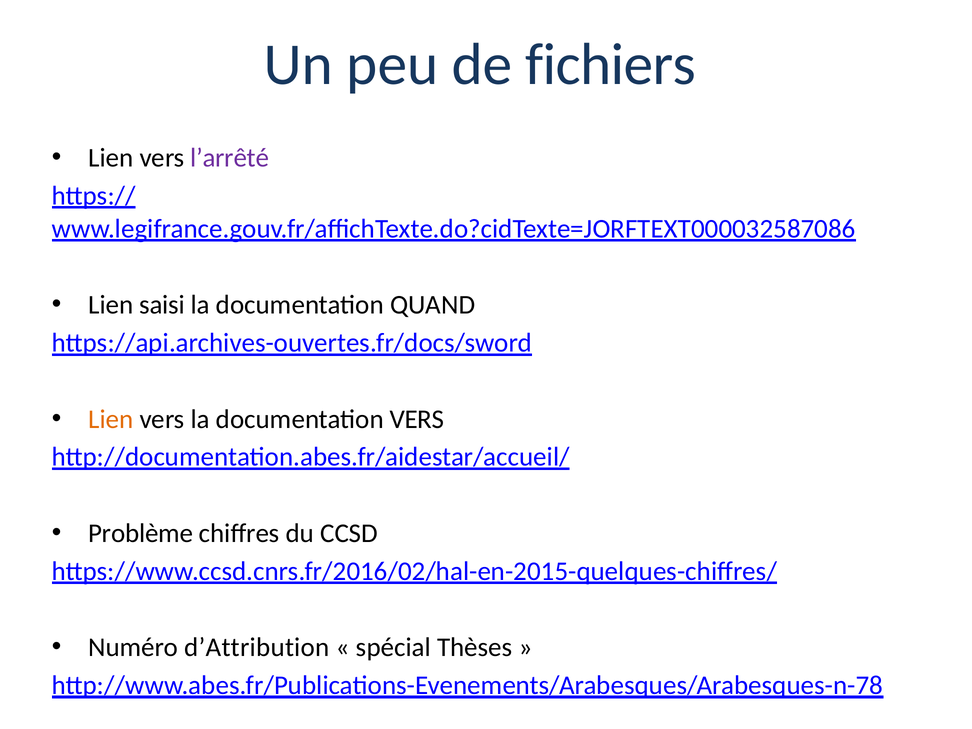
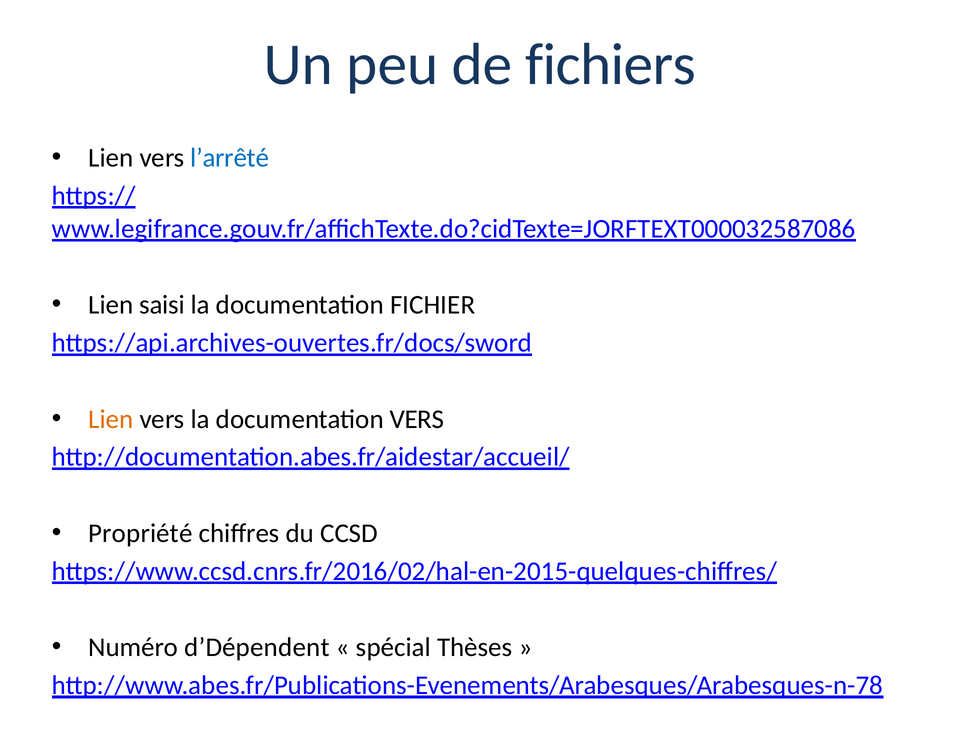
l’arrêté colour: purple -> blue (230, 158)
QUAND: QUAND -> FICHIER (433, 305)
Problème: Problème -> Propriété (140, 533)
d’Attribution: d’Attribution -> d’Dépendent (257, 648)
